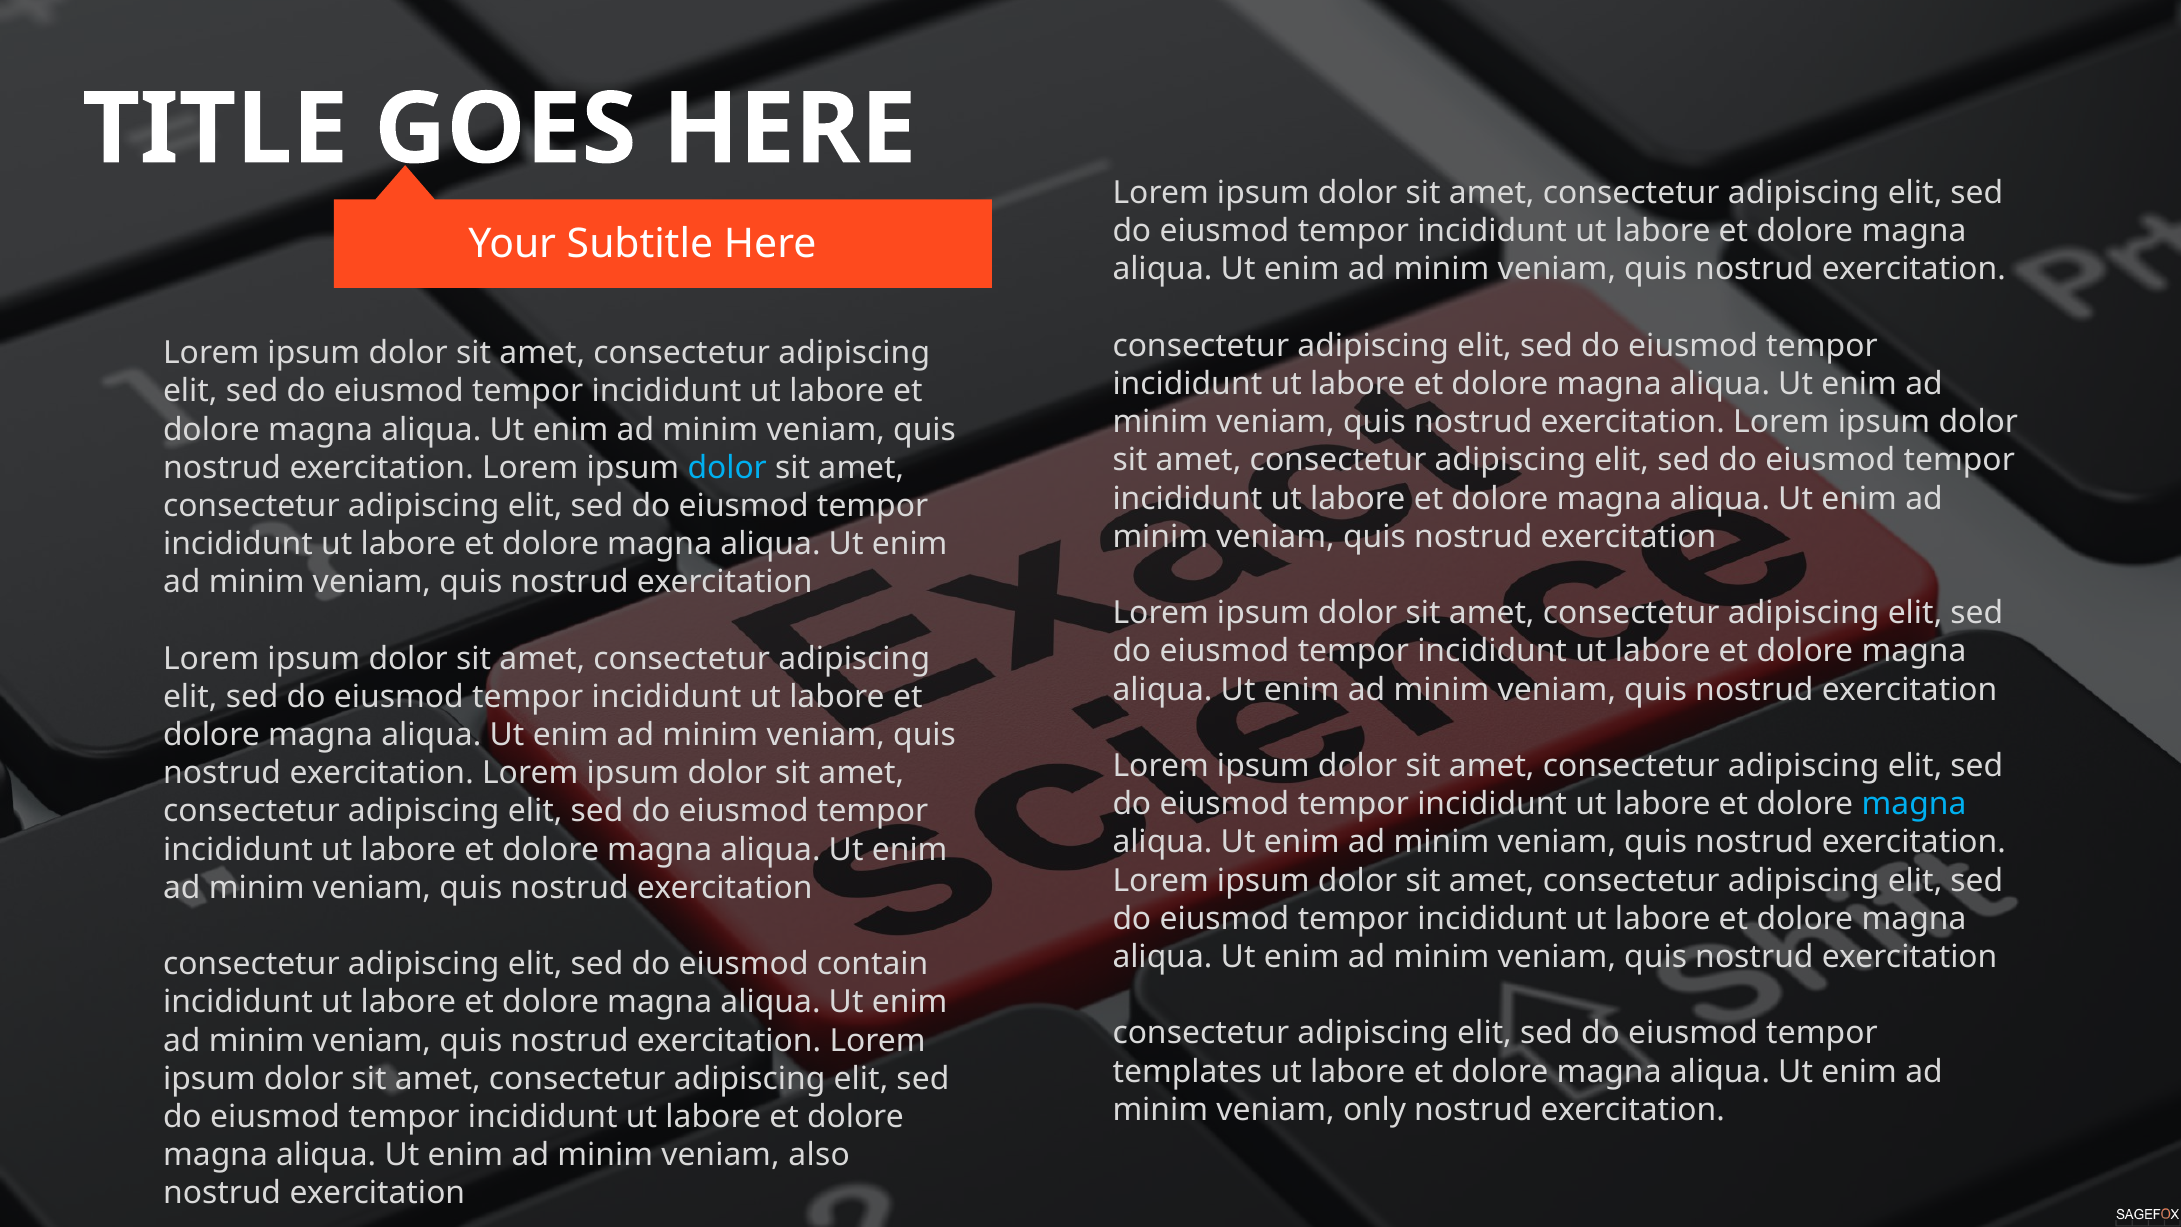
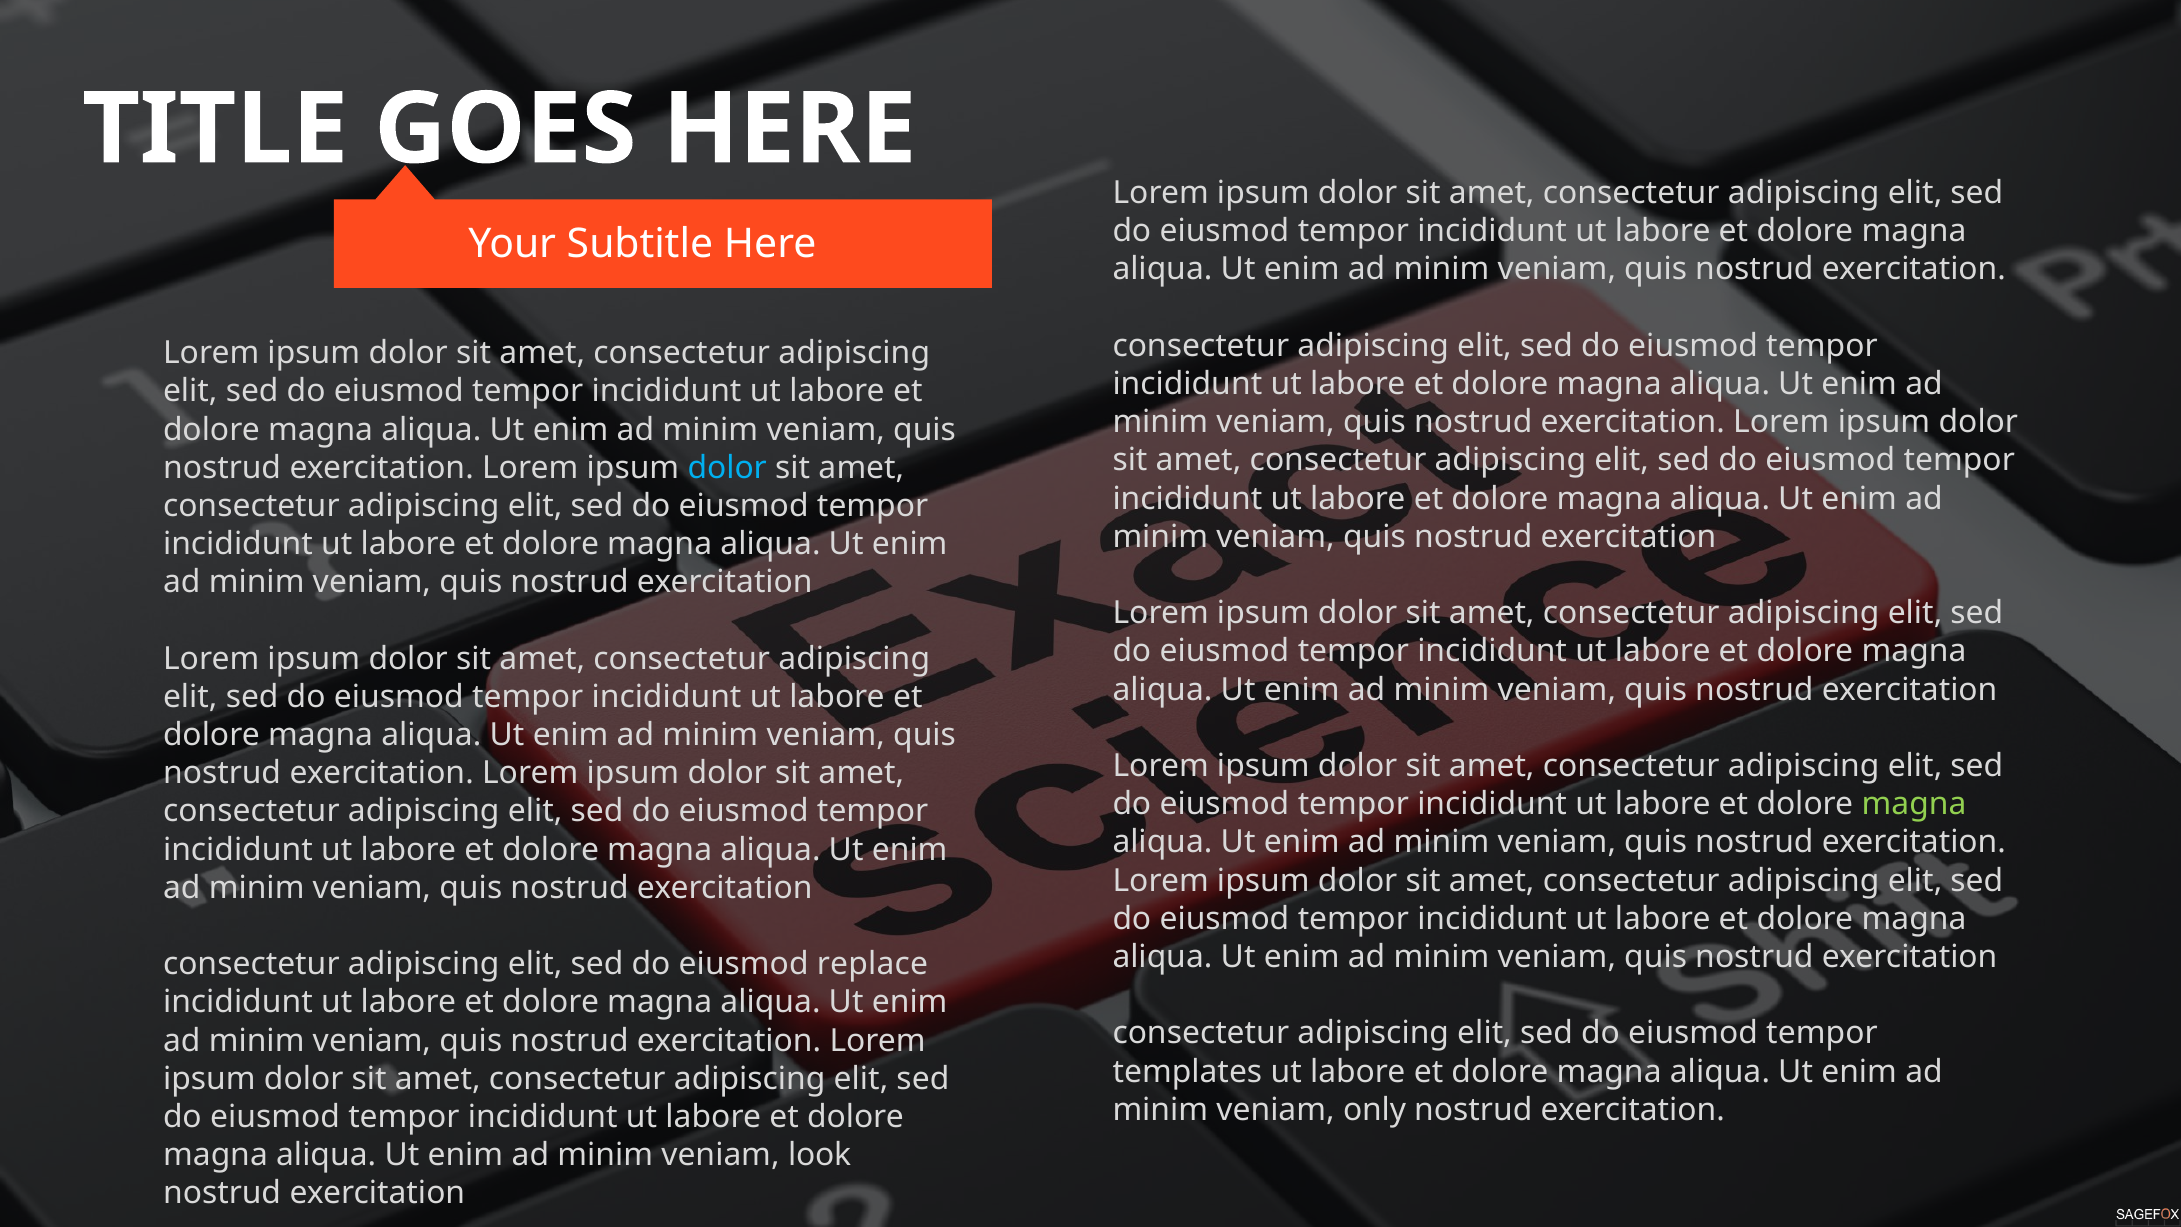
magna colour: light blue -> light green (1914, 804)
contain: contain -> replace (872, 964)
also: also -> look (820, 1155)
